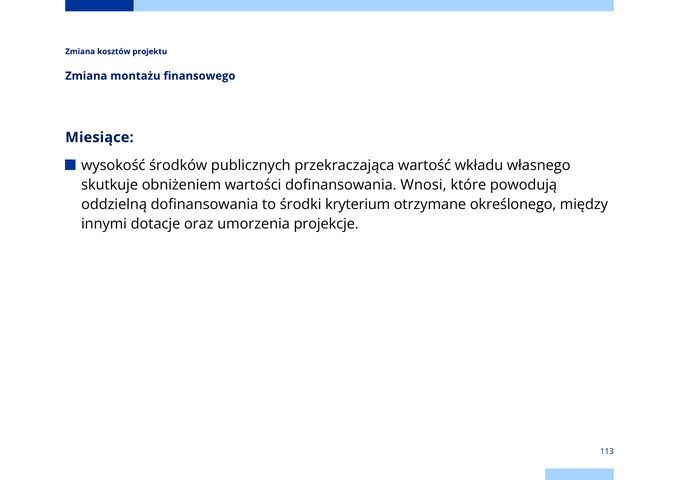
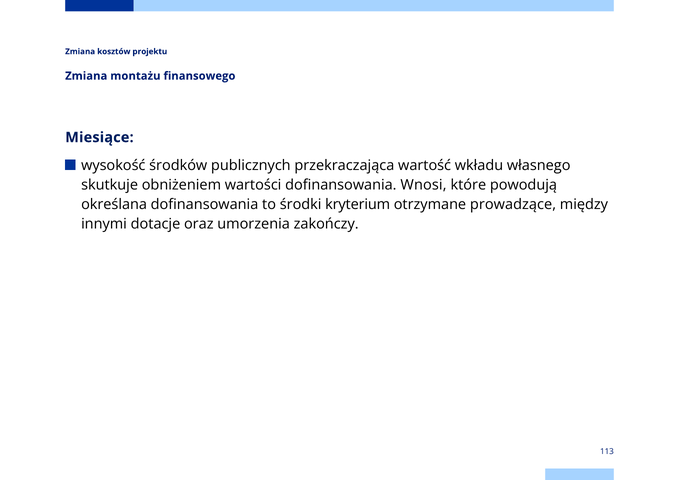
oddzielną: oddzielną -> określana (114, 204)
określonego: określonego -> prowadzące (513, 204)
projekcje: projekcje -> zakończy (326, 224)
